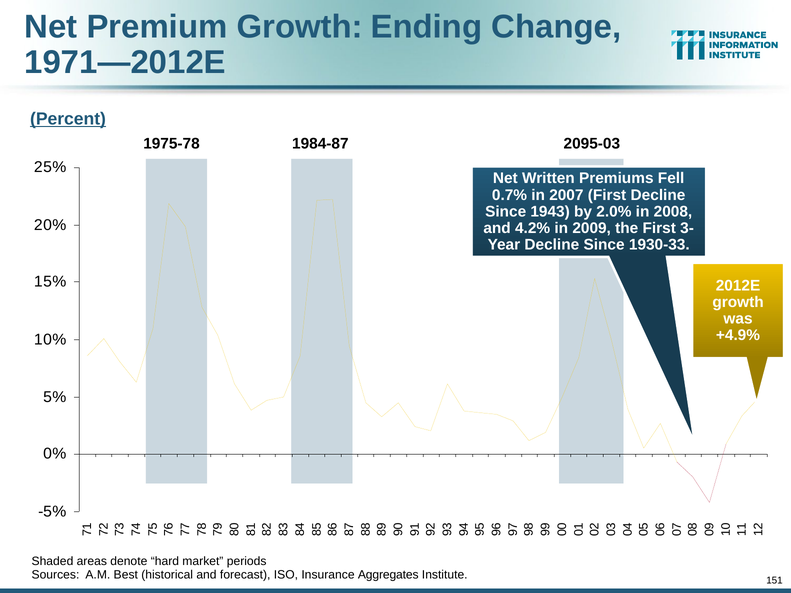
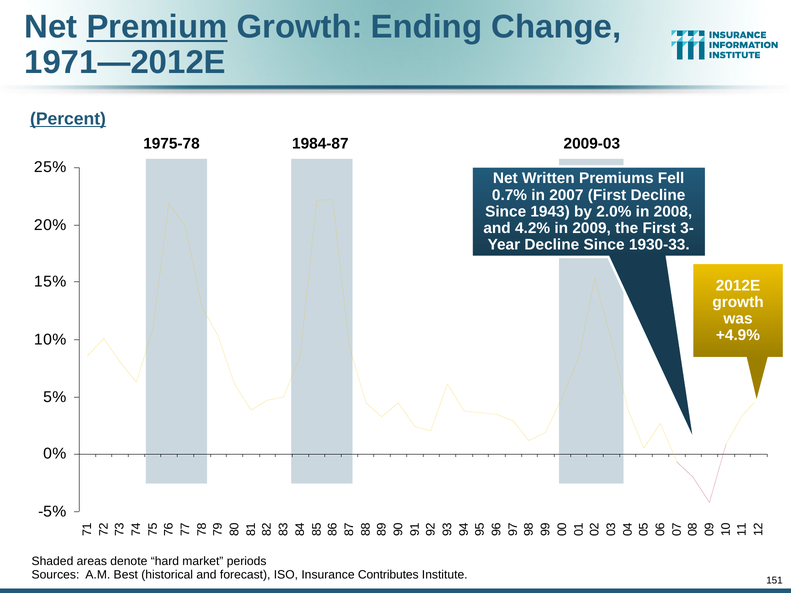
Premium underline: none -> present (157, 27)
2095-03: 2095-03 -> 2009-03 (592, 144)
Aggregates: Aggregates -> Contributes (388, 575)
